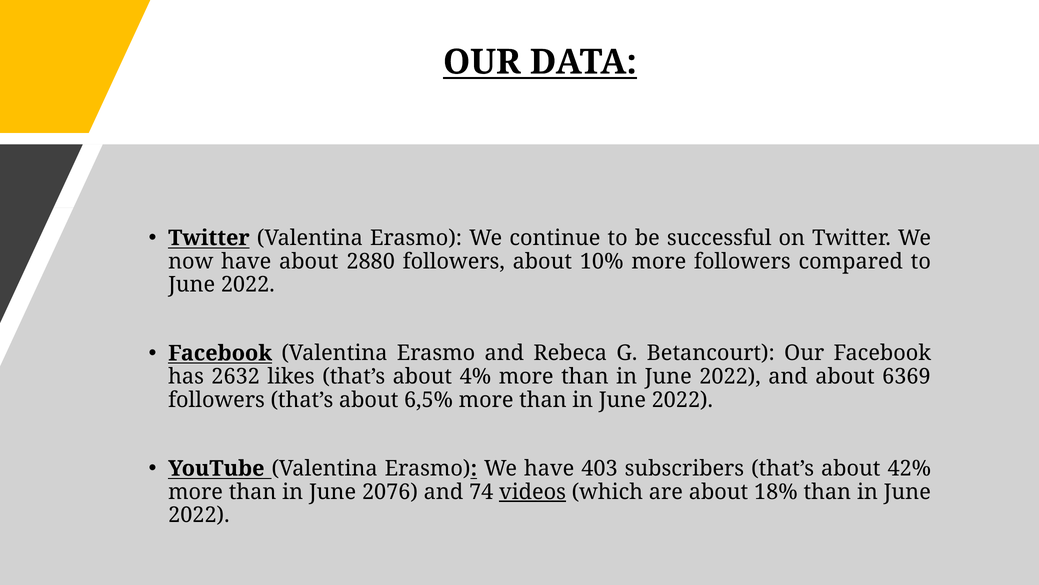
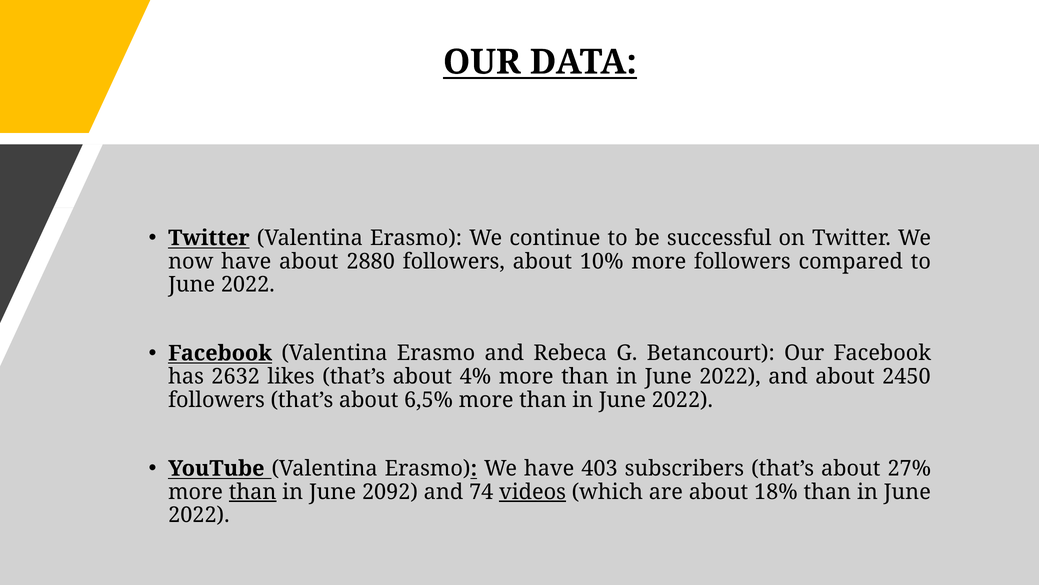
6369: 6369 -> 2450 (906, 376)
42%: 42% -> 27% (909, 468)
than underline: none -> present (253, 491)
2076: 2076 -> 2092 (390, 491)
